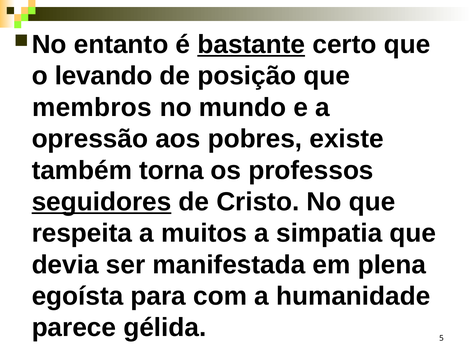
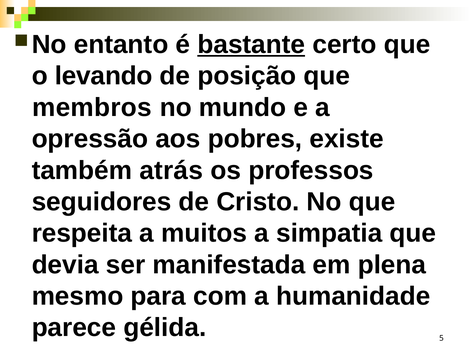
torna: torna -> atrás (171, 170)
seguidores underline: present -> none (102, 202)
egoísta: egoísta -> mesmo (78, 296)
